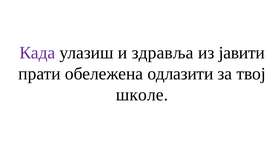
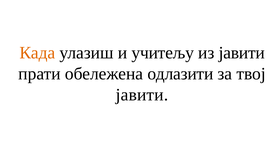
Када colour: purple -> orange (37, 53)
здравља: здравља -> учитељу (163, 53)
школе: школе -> јавити (142, 95)
